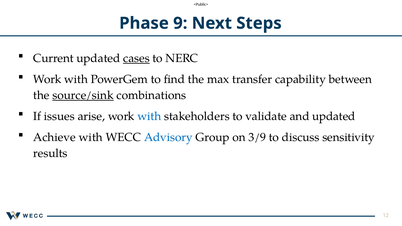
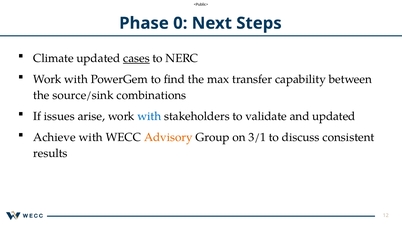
9: 9 -> 0 (180, 23)
Current: Current -> Climate (53, 58)
source/sink underline: present -> none (83, 95)
Advisory colour: blue -> orange (168, 137)
3/9: 3/9 -> 3/1 (257, 137)
sensitivity: sensitivity -> consistent (348, 137)
